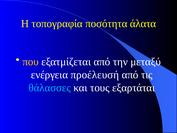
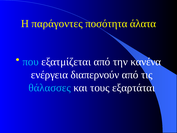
τοπογραφία: τοπογραφία -> παράγοντες (57, 24)
που colour: yellow -> light blue (31, 62)
μεταξύ: μεταξύ -> κανένα (146, 62)
προέλευσή: προέλευσή -> διαπερνούν (95, 75)
